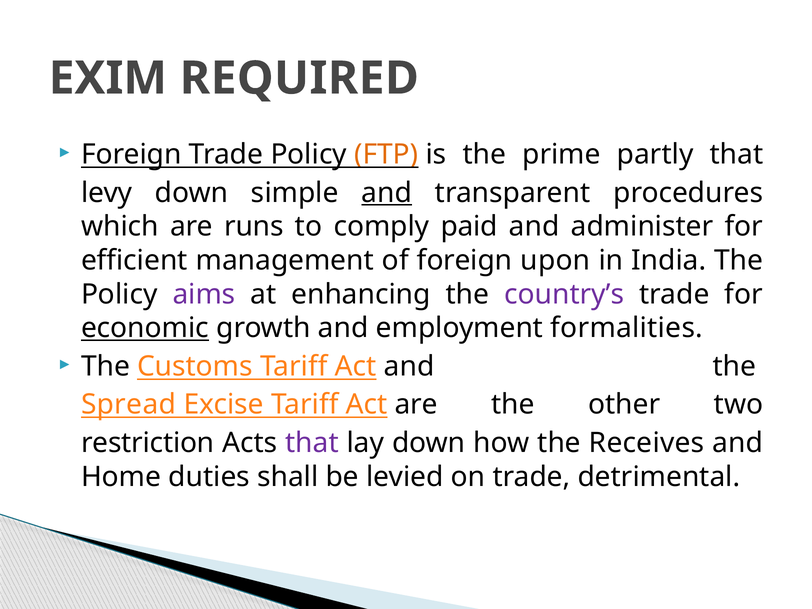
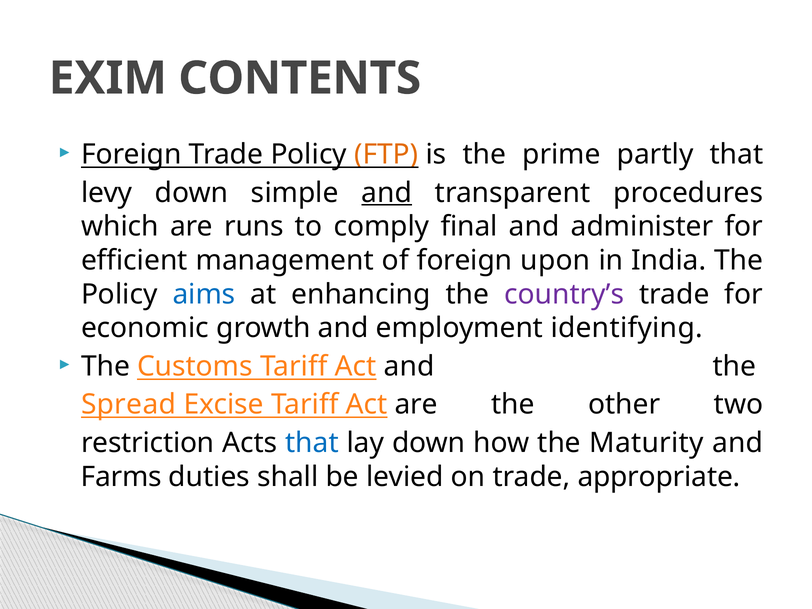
REQUIRED: REQUIRED -> CONTENTS (300, 78)
paid: paid -> final (469, 227)
aims colour: purple -> blue (204, 294)
economic underline: present -> none (145, 328)
formalities: formalities -> identifying (627, 328)
that colour: purple -> blue (312, 443)
Receives: Receives -> Maturity (647, 443)
Home: Home -> Farms (121, 477)
detrimental: detrimental -> appropriate (659, 477)
